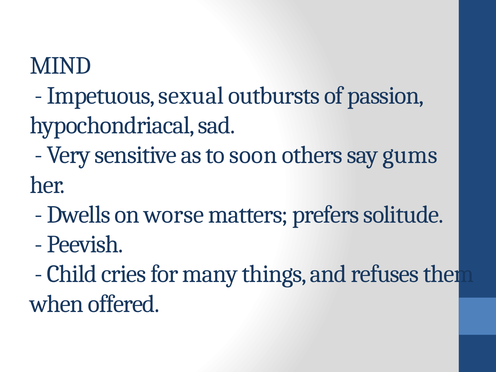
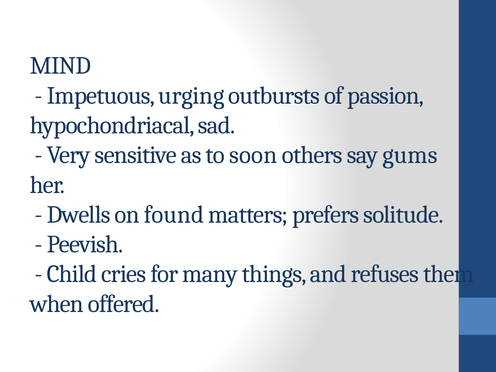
sexual: sexual -> urging (191, 96)
worse: worse -> found (174, 215)
